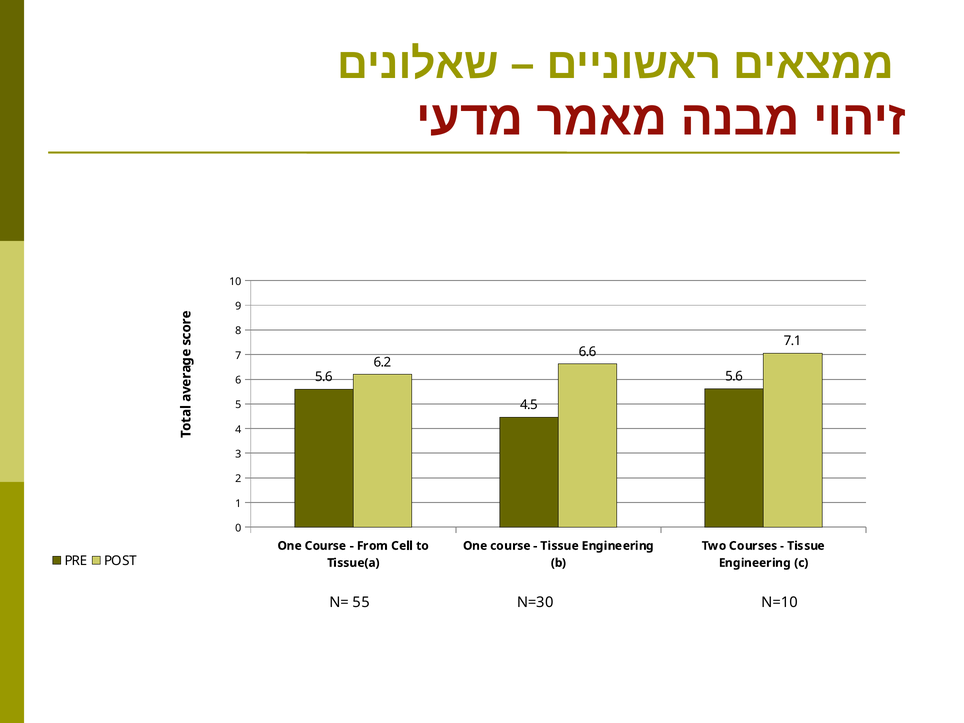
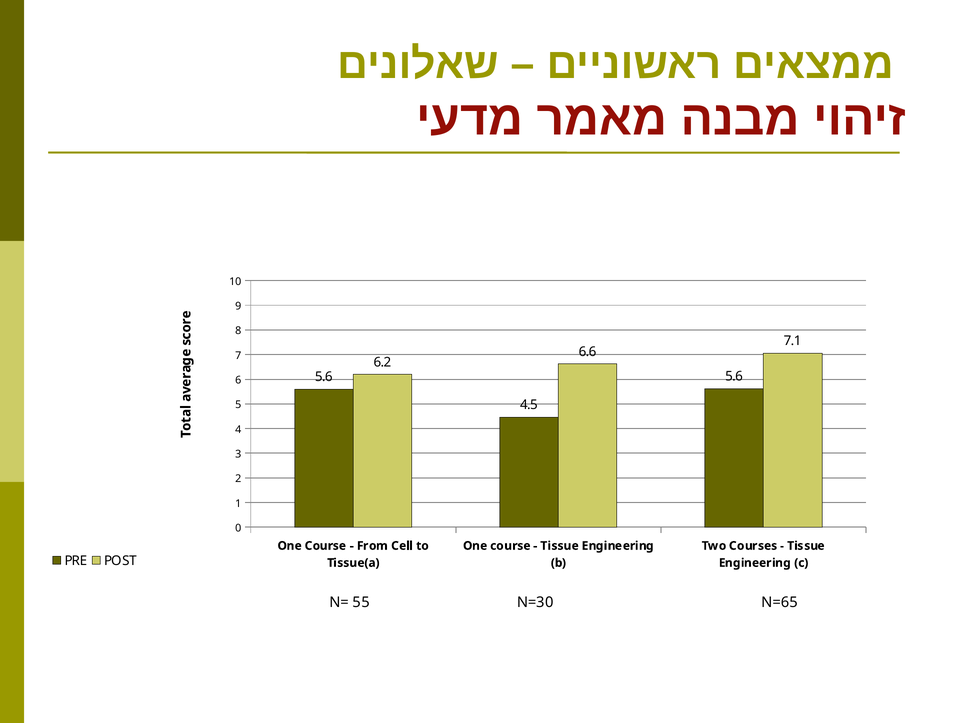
N=10: N=10 -> N=65 (779, 602)
